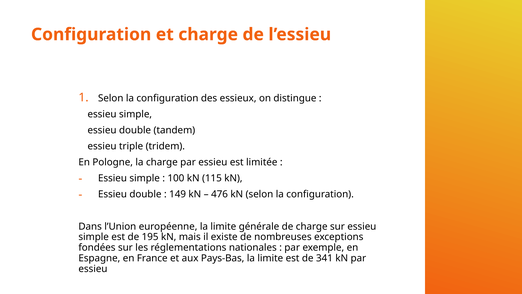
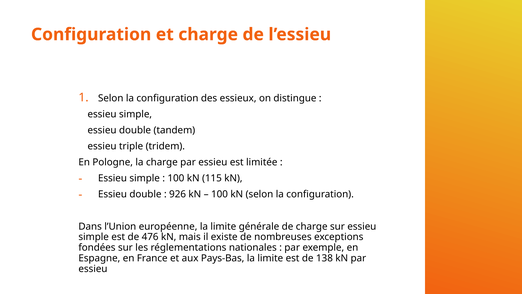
149: 149 -> 926 (178, 194)
476: 476 -> 100 (220, 194)
195: 195 -> 476 (150, 237)
341: 341 -> 138 (324, 258)
